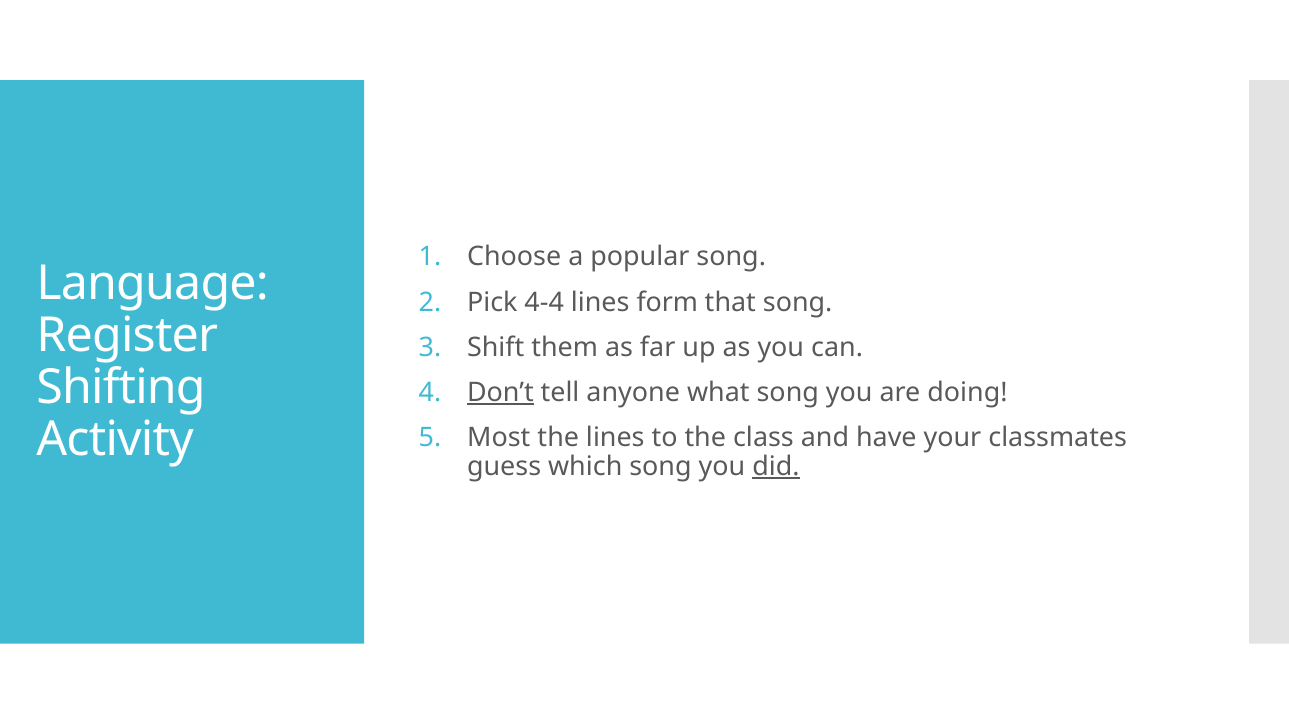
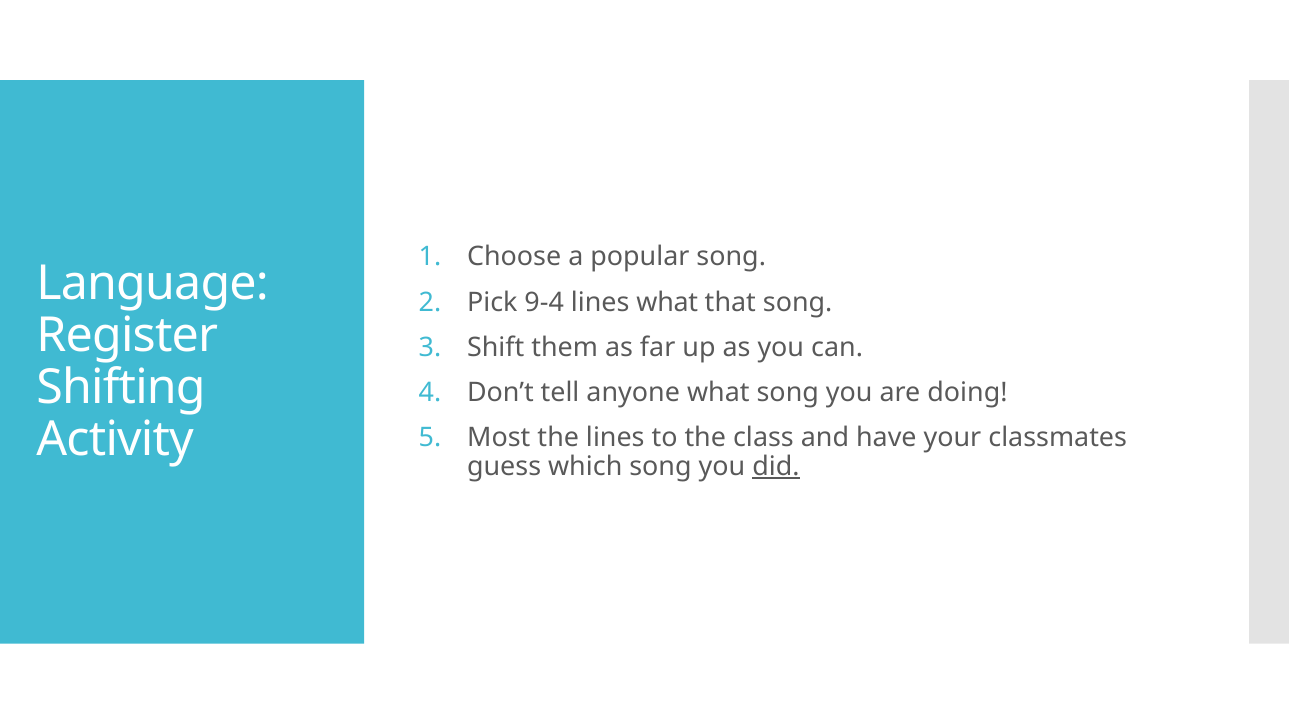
4-4: 4-4 -> 9-4 (544, 302)
lines form: form -> what (667, 302)
Don’t underline: present -> none (500, 392)
